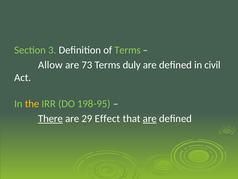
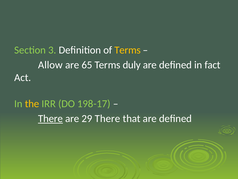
Terms colour: light green -> yellow (128, 50)
73: 73 -> 65 (87, 65)
civil: civil -> fact (213, 65)
198-95: 198-95 -> 198-17 (94, 103)
29 Effect: Effect -> There (107, 118)
are underline: present -> none (150, 118)
